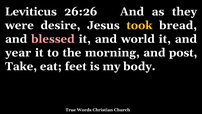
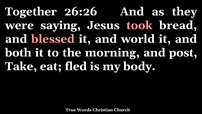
Leviticus: Leviticus -> Together (31, 12)
desire: desire -> saying (60, 25)
took colour: yellow -> pink (139, 25)
year: year -> both (18, 53)
feet: feet -> fled (76, 66)
